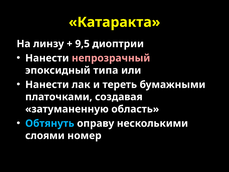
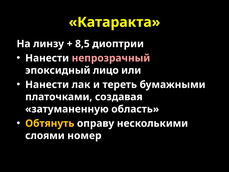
9,5: 9,5 -> 8,5 (82, 44)
типа: типа -> лицо (106, 70)
Обтянуть colour: light blue -> yellow (50, 123)
